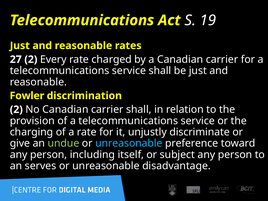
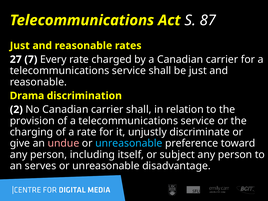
19: 19 -> 87 (208, 20)
27 2: 2 -> 7 (31, 59)
Fowler: Fowler -> Drama (27, 96)
undue colour: light green -> pink (64, 143)
